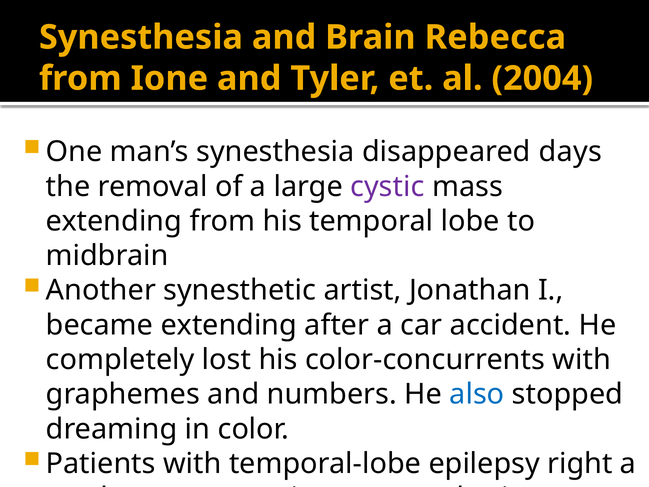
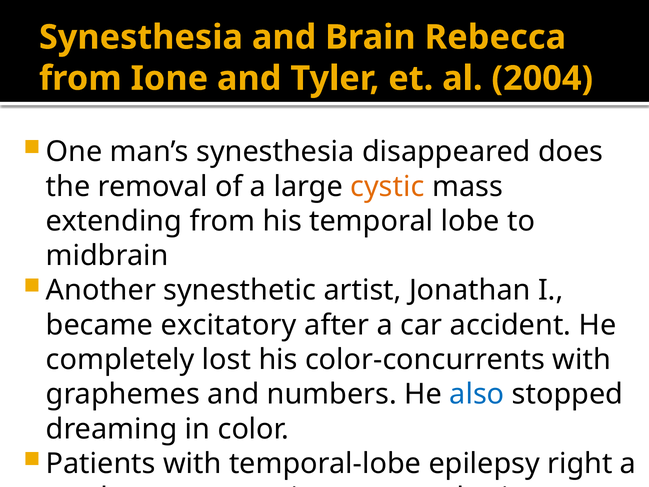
days: days -> does (571, 152)
cystic colour: purple -> orange (387, 186)
became extending: extending -> excitatory (229, 325)
